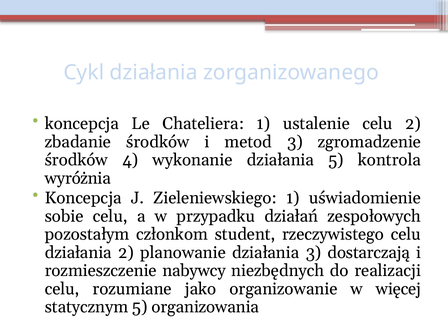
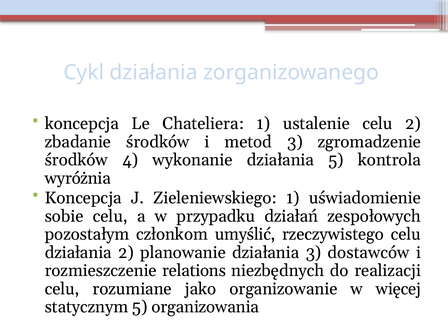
student: student -> umyślić (245, 234)
dostarczają: dostarczają -> dostawców (369, 253)
nabywcy: nabywcy -> relations (194, 271)
